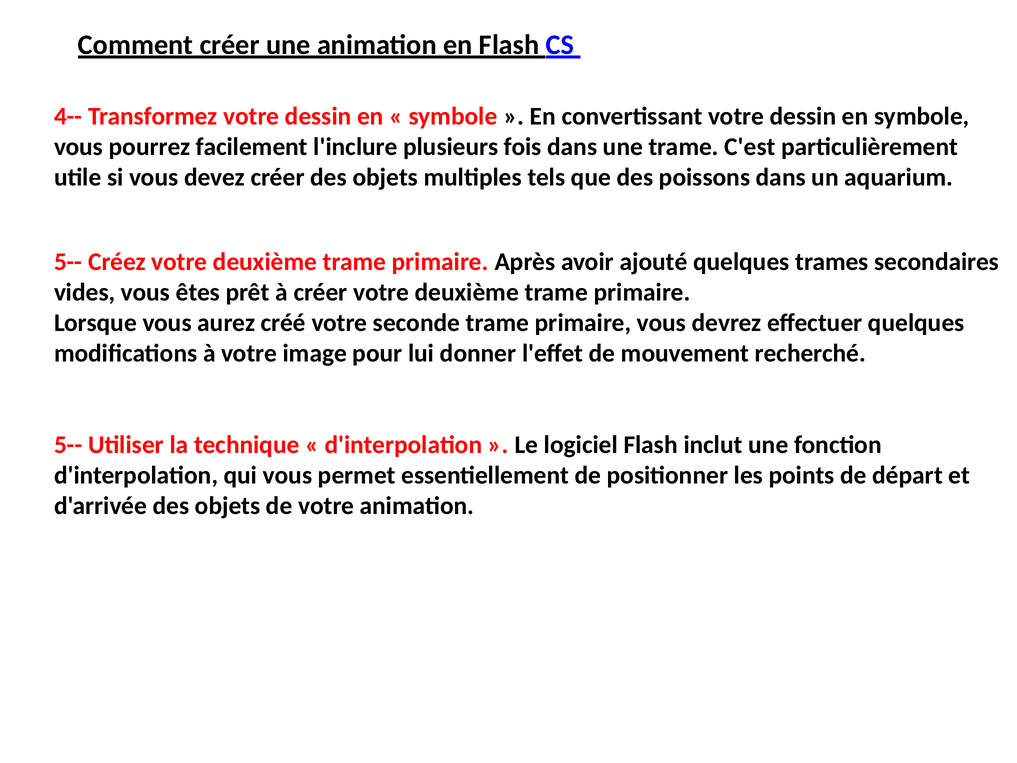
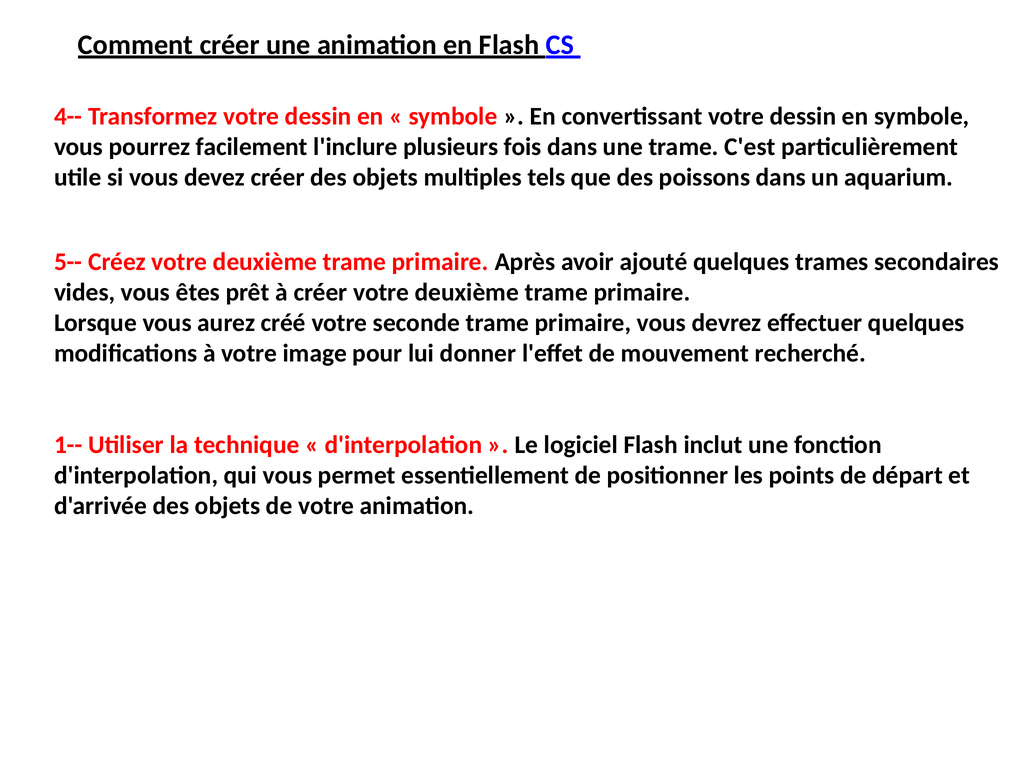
5--: 5-- -> 1-- (68, 445)
